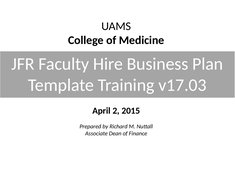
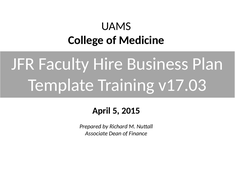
2: 2 -> 5 (116, 111)
